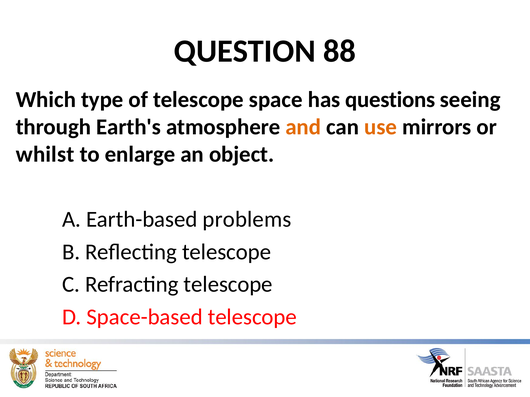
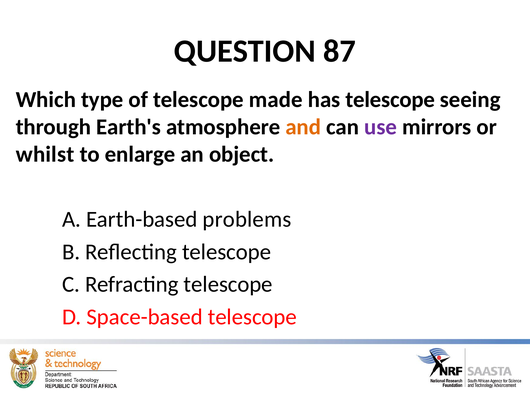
88: 88 -> 87 (339, 51)
space: space -> made (276, 100)
has questions: questions -> telescope (390, 100)
use colour: orange -> purple (381, 127)
